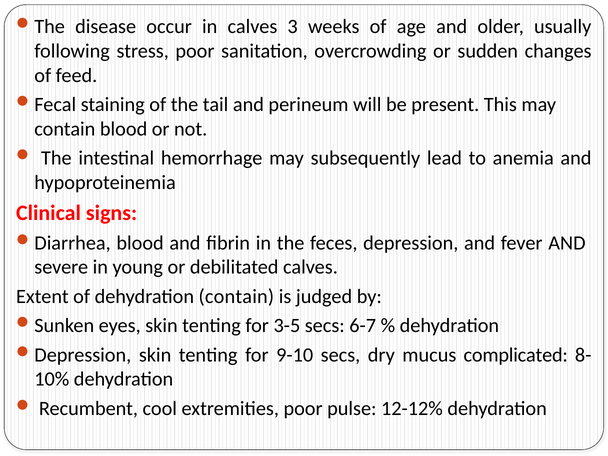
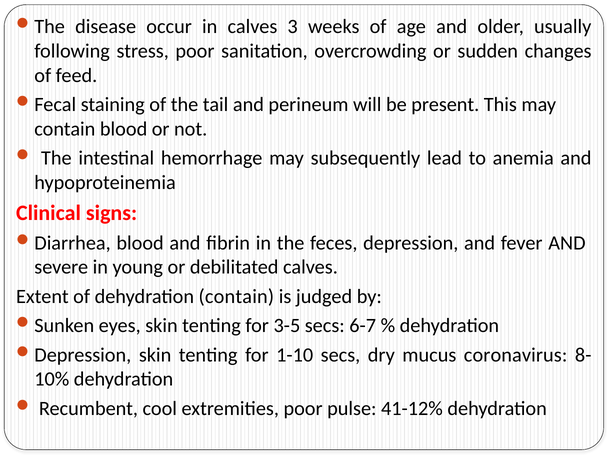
9-10: 9-10 -> 1-10 (295, 355)
complicated: complicated -> coronavirus (516, 355)
12-12%: 12-12% -> 41-12% (412, 408)
